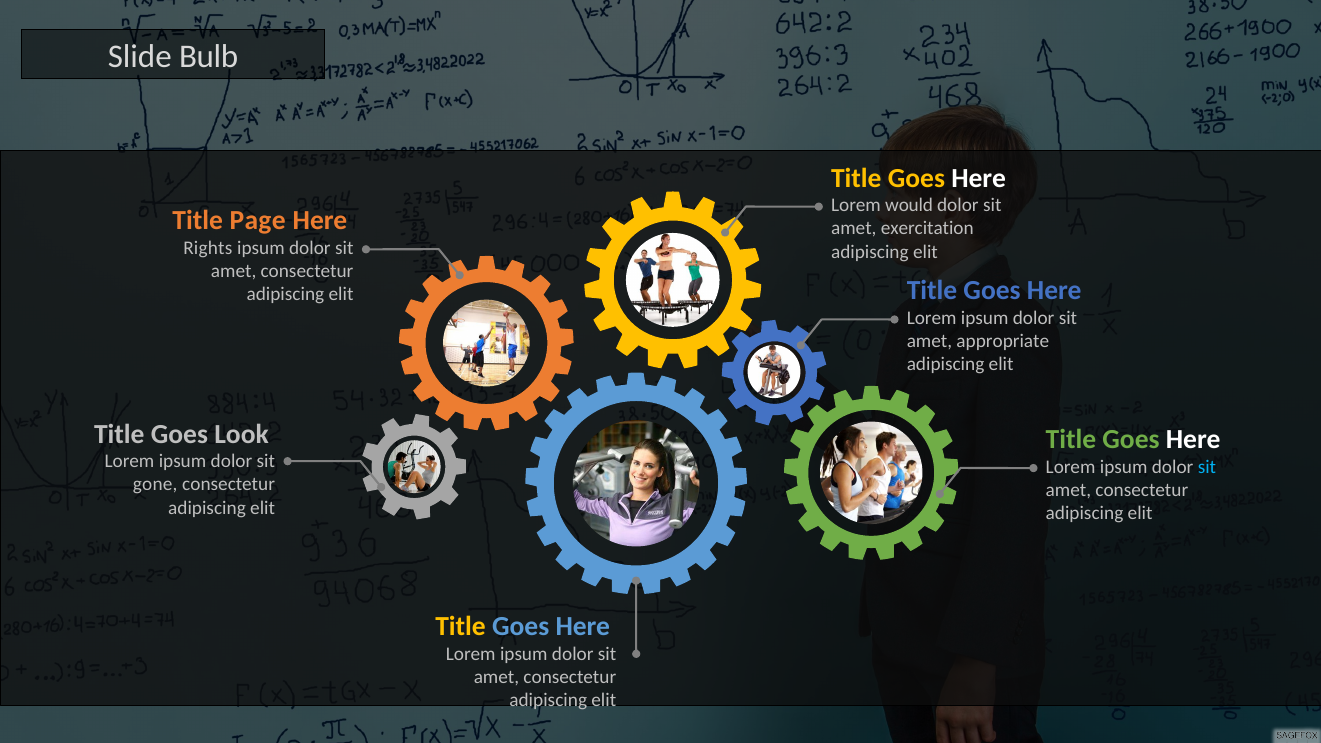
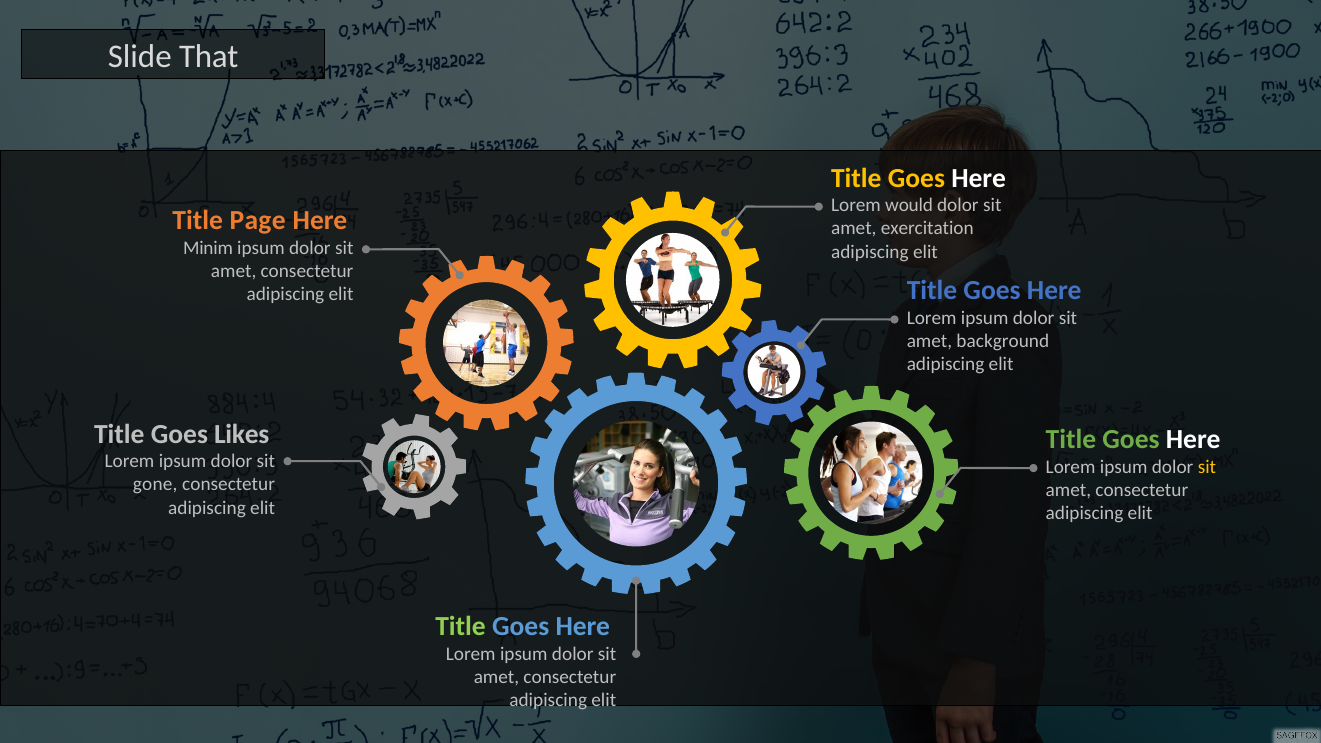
Bulb: Bulb -> That (209, 56)
Rights: Rights -> Minim (208, 248)
appropriate: appropriate -> background (1003, 341)
Look: Look -> Likes (242, 434)
sit colour: light blue -> yellow (1207, 467)
Title colour: yellow -> light green (461, 627)
